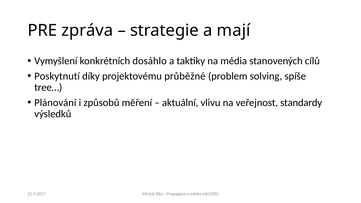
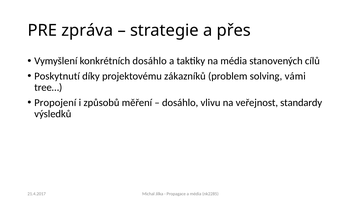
mají: mají -> přes (234, 30)
průběžné: průběžné -> zákazníků (185, 76)
spíše: spíše -> vámi (295, 76)
Plánování: Plánování -> Propojení (55, 103)
aktuální: aktuální -> dosáhlo (180, 103)
